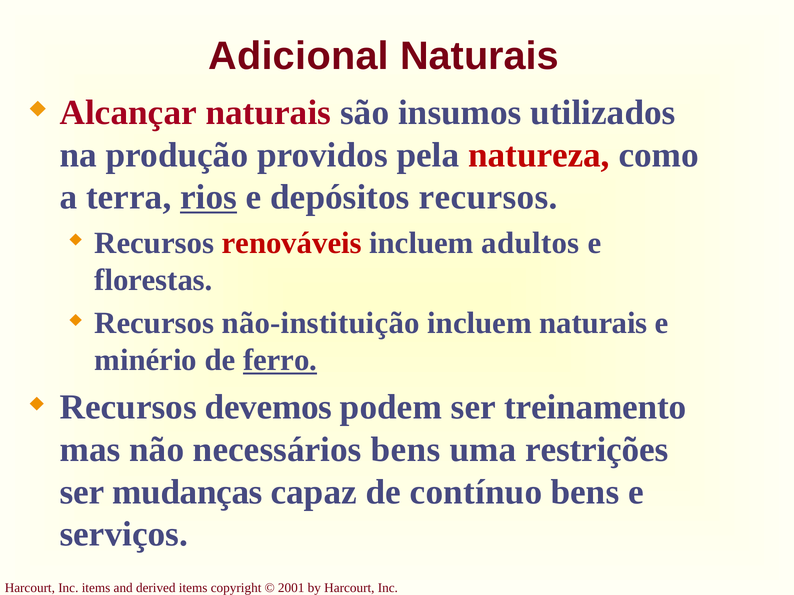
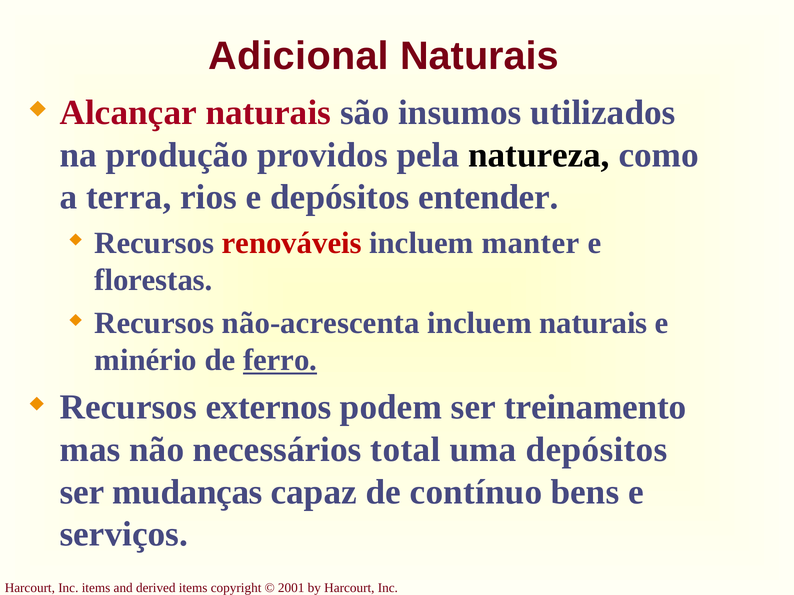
natureza colour: red -> black (539, 155)
rios underline: present -> none (209, 198)
depósitos recursos: recursos -> entender (488, 198)
adultos: adultos -> manter (530, 243)
não-instituição: não-instituição -> não-acrescenta (321, 323)
devemos: devemos -> externos (268, 408)
necessários bens: bens -> total (405, 450)
uma restrições: restrições -> depósitos (597, 450)
